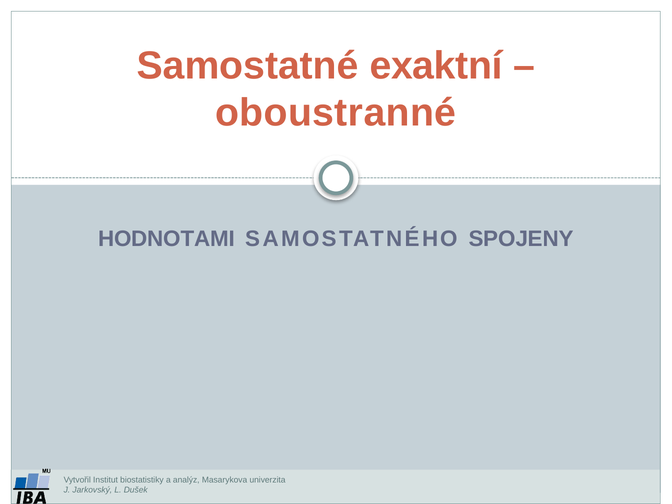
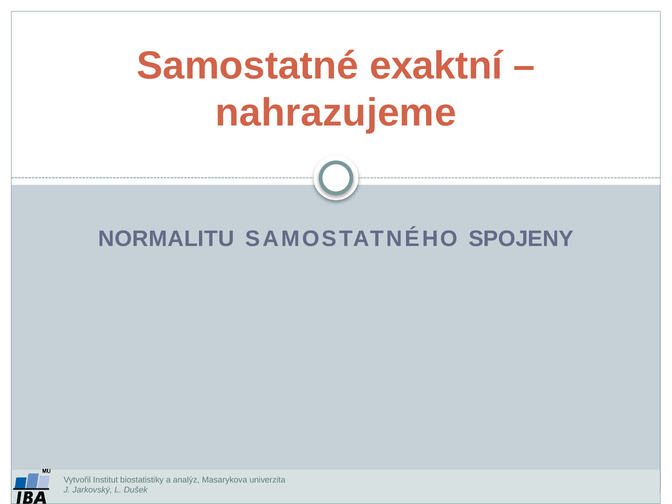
oboustranné: oboustranné -> nahrazujeme (336, 113)
HODNOTAMI: HODNOTAMI -> NORMALITU (166, 239)
